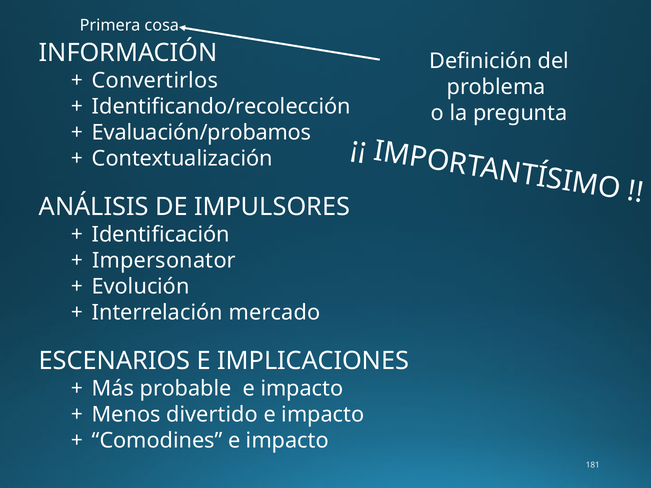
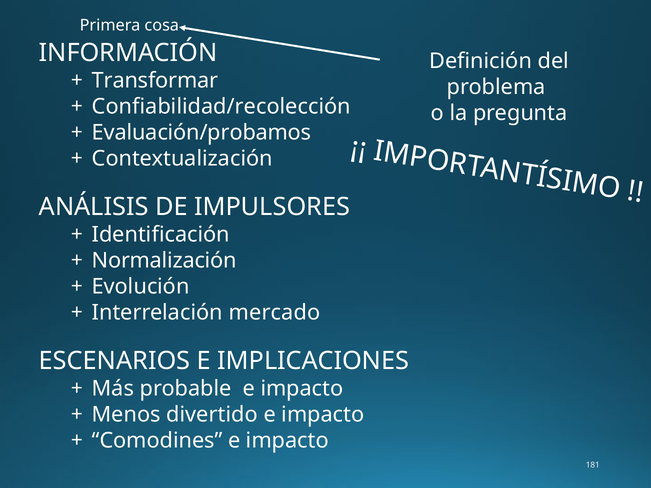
Convertirlos: Convertirlos -> Transformar (155, 81)
Identificando/recolección: Identificando/recolección -> Confiabilidad/recolección (221, 107)
Impersonator: Impersonator -> Normalización (164, 261)
